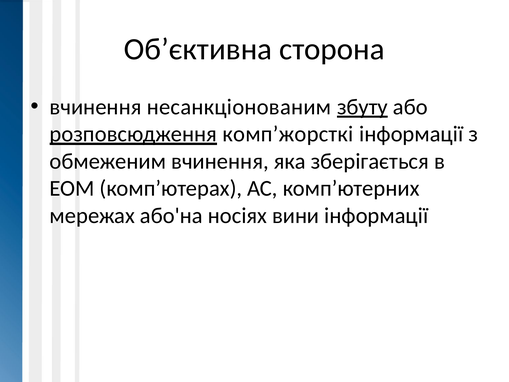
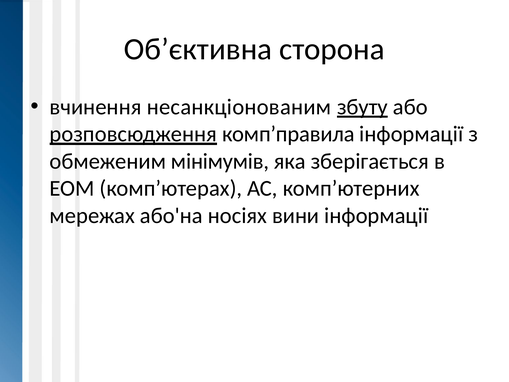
комп’жорсткі: комп’жорсткі -> комп’правила (288, 134)
обмеженим вчинення: вчинення -> мінімумів (220, 161)
